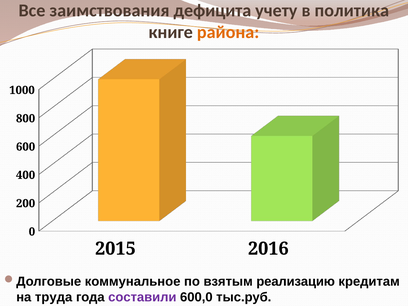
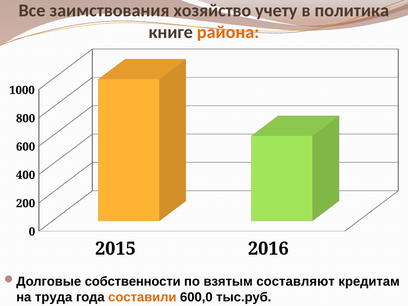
дефицита: дефицита -> хозяйство (212, 11)
коммунальное: коммунальное -> собственности (133, 282)
реализацию: реализацию -> составляют (296, 282)
составили colour: purple -> orange (142, 297)
